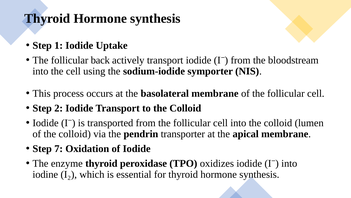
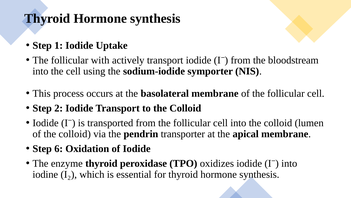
back: back -> with (100, 60)
Step 7: 7 -> 6 (59, 148)
